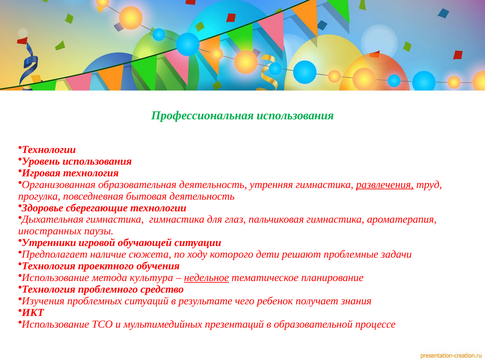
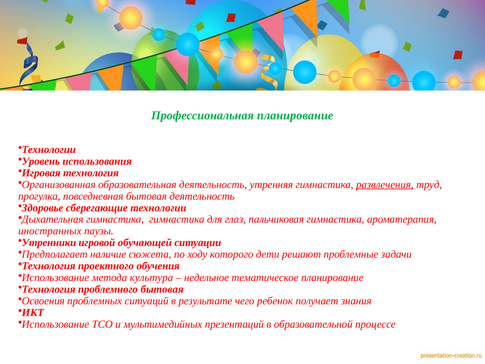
Профессиональная использования: использования -> планирование (295, 116)
недельное underline: present -> none (207, 277)
проблемного средство: средство -> бытовая (162, 289)
Изучения: Изучения -> Освоения (43, 301)
